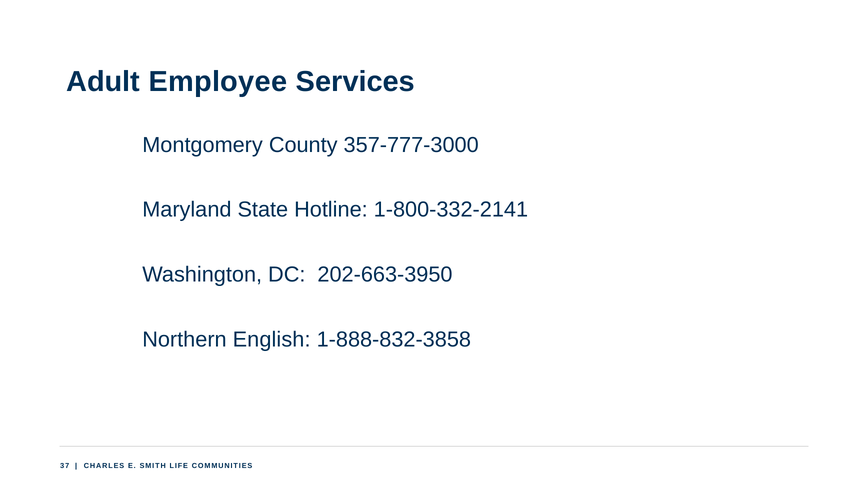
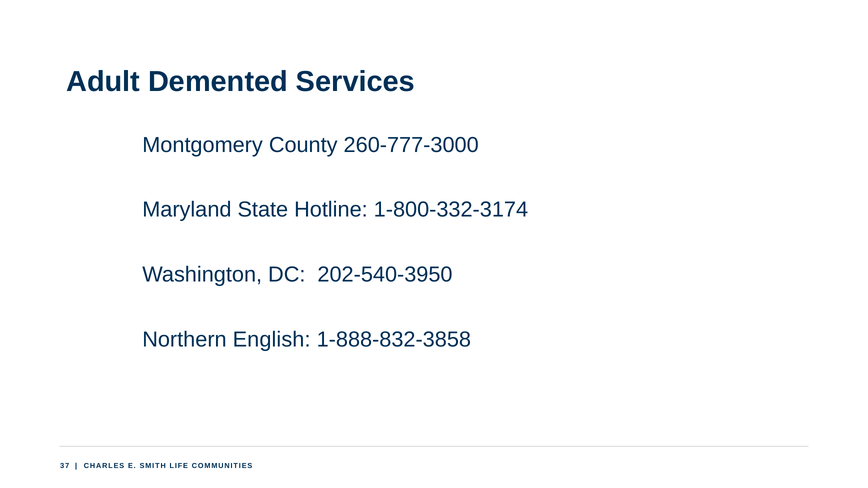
Employee: Employee -> Demented (218, 82)
357-777-3000: 357-777-3000 -> 260-777-3000 (411, 145)
1-800-332-2141: 1-800-332-2141 -> 1-800-332-3174 (451, 210)
202-663-3950: 202-663-3950 -> 202-540-3950 (385, 275)
